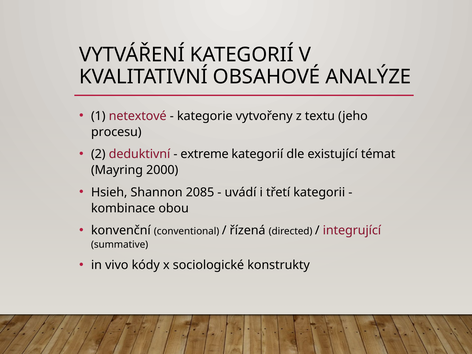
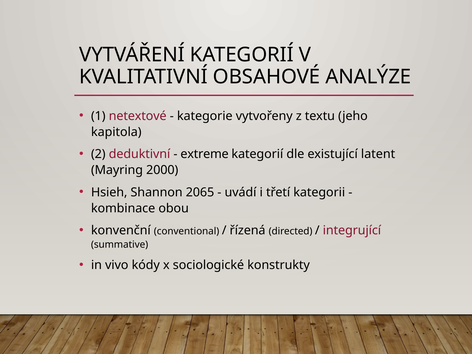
procesu: procesu -> kapitola (116, 132)
témat: témat -> latent (378, 154)
2085: 2085 -> 2065 (200, 192)
